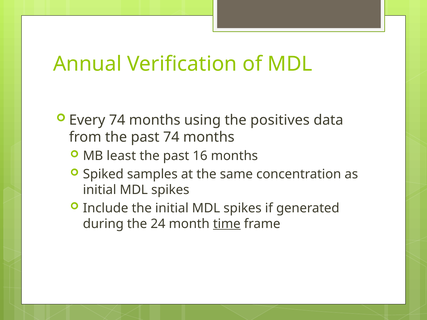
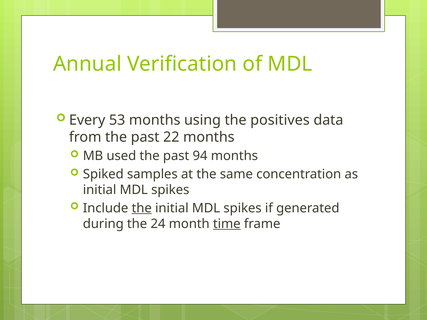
Every 74: 74 -> 53 (117, 120)
past 74: 74 -> 22 (171, 137)
least: least -> used (121, 156)
16: 16 -> 94 (200, 156)
the underline: none -> present (142, 208)
